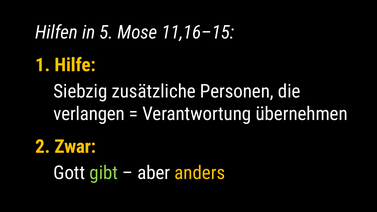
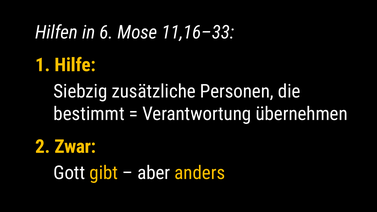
5: 5 -> 6 (106, 32)
11,16–15: 11,16–15 -> 11,16–33 (198, 32)
verlangen: verlangen -> bestimmt (89, 114)
gibt colour: light green -> yellow (104, 173)
